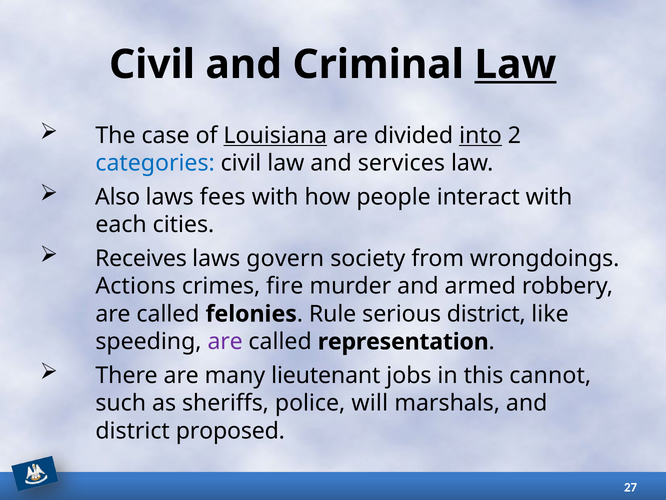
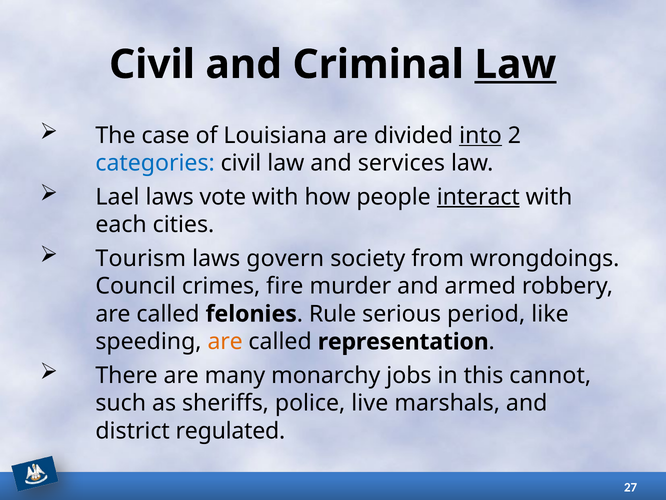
Louisiana underline: present -> none (275, 135)
Also: Also -> Lael (118, 197)
fees: fees -> vote (223, 197)
interact underline: none -> present (478, 197)
Receives: Receives -> Tourism (141, 258)
Actions: Actions -> Council (136, 286)
serious district: district -> period (486, 314)
are colour: purple -> orange (225, 341)
lieutenant: lieutenant -> monarchy (326, 375)
will: will -> live (370, 403)
proposed: proposed -> regulated (230, 431)
